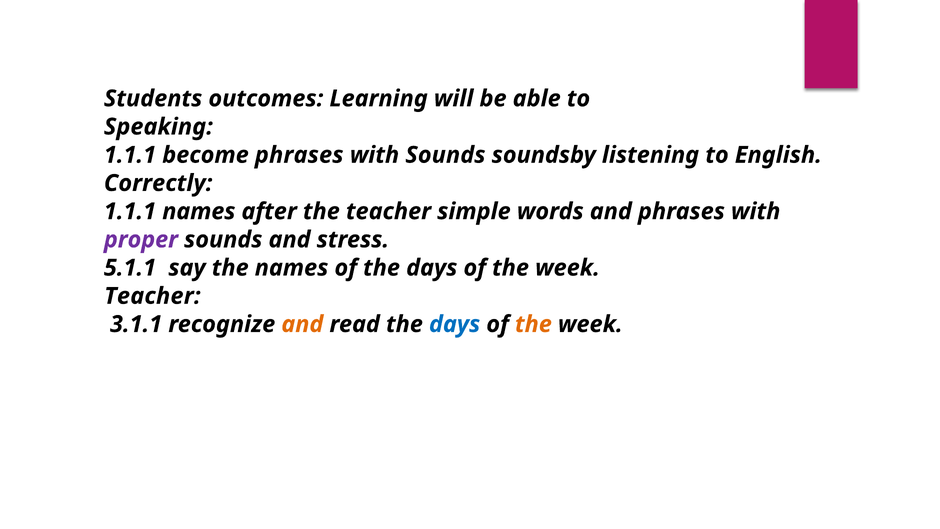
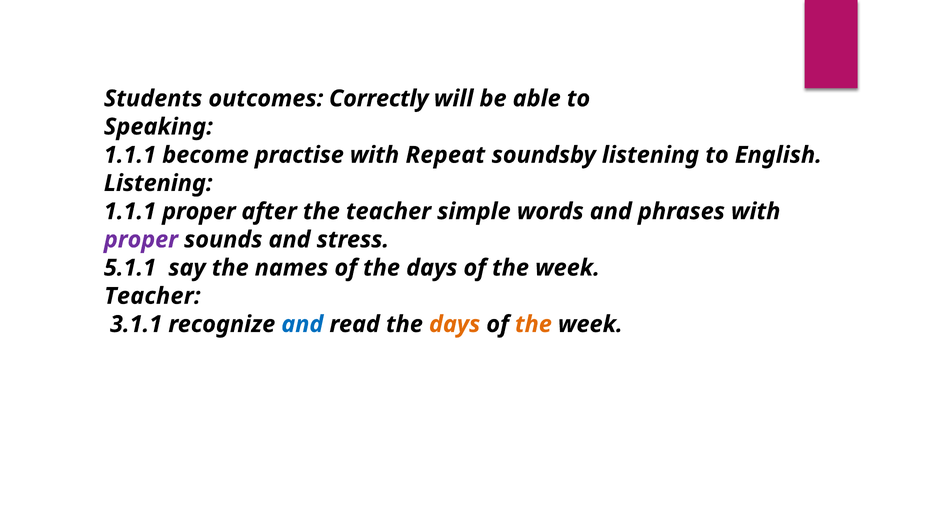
Learning: Learning -> Correctly (379, 99)
become phrases: phrases -> practise (299, 155)
with Sounds: Sounds -> Repeat (445, 155)
Correctly: Correctly -> Listening (158, 183)
1.1.1 names: names -> proper (199, 211)
and colour: orange -> blue (302, 324)
days colour: blue -> orange (455, 324)
